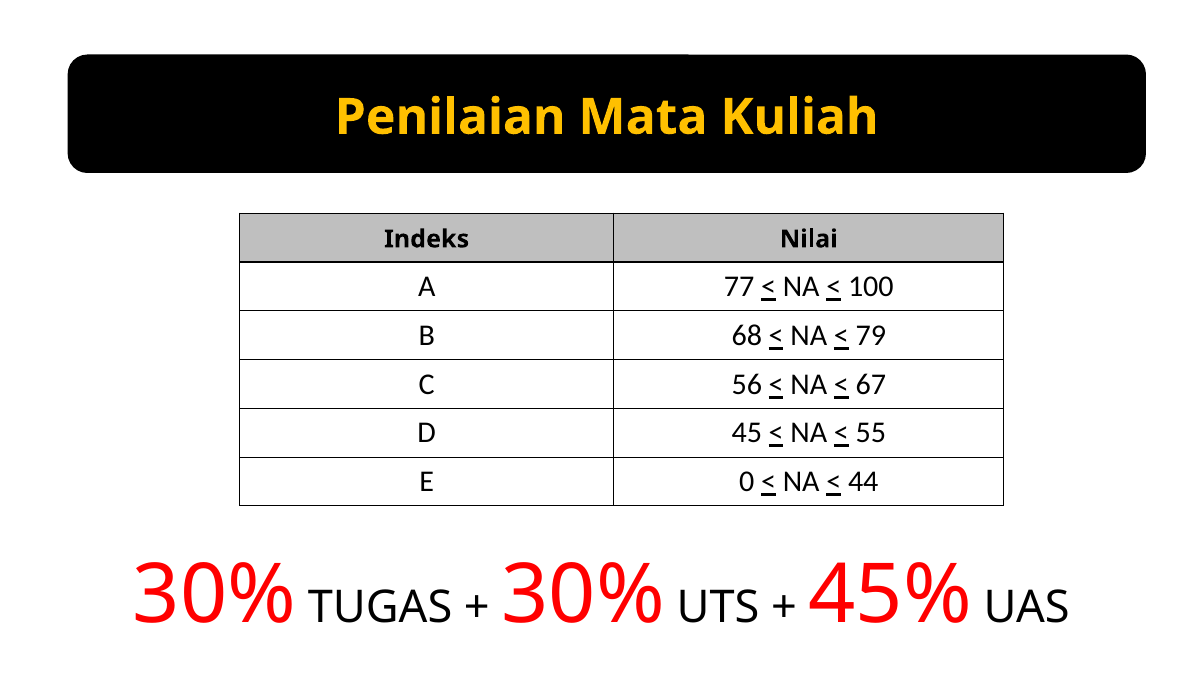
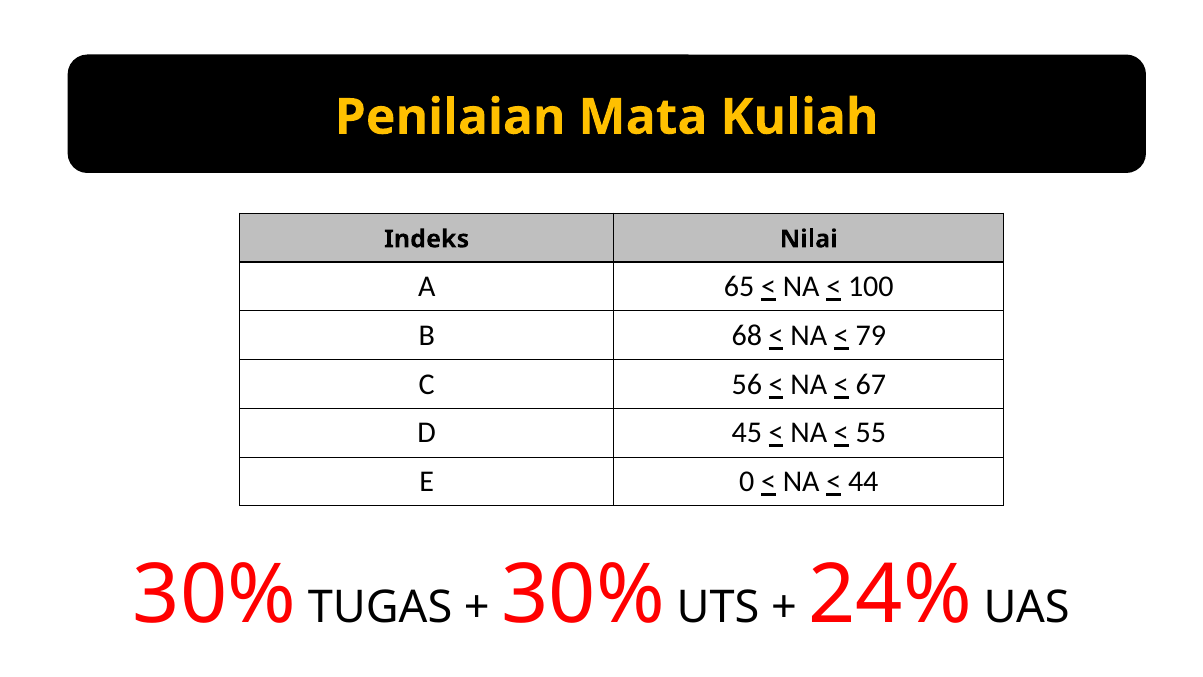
77: 77 -> 65 (739, 287)
45%: 45% -> 24% (890, 595)
